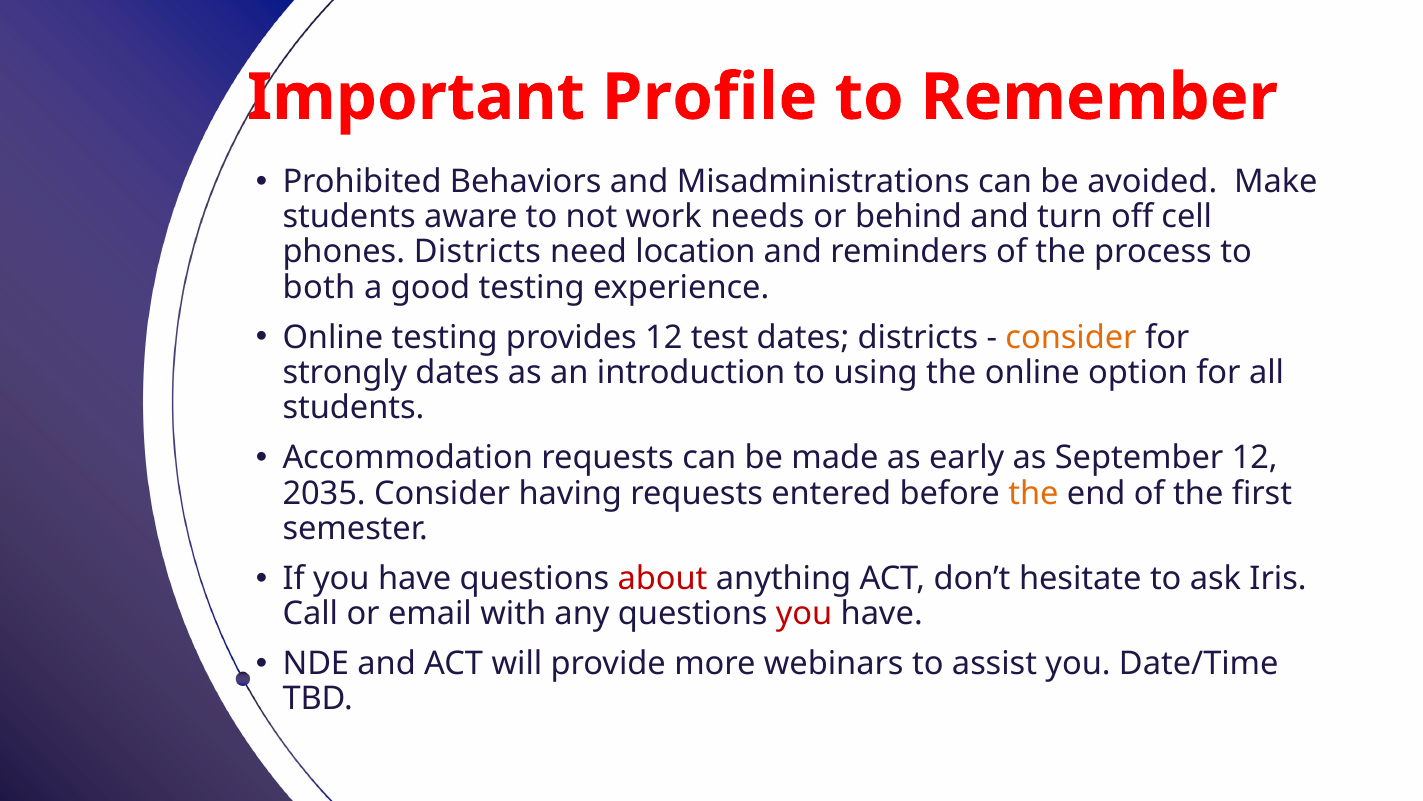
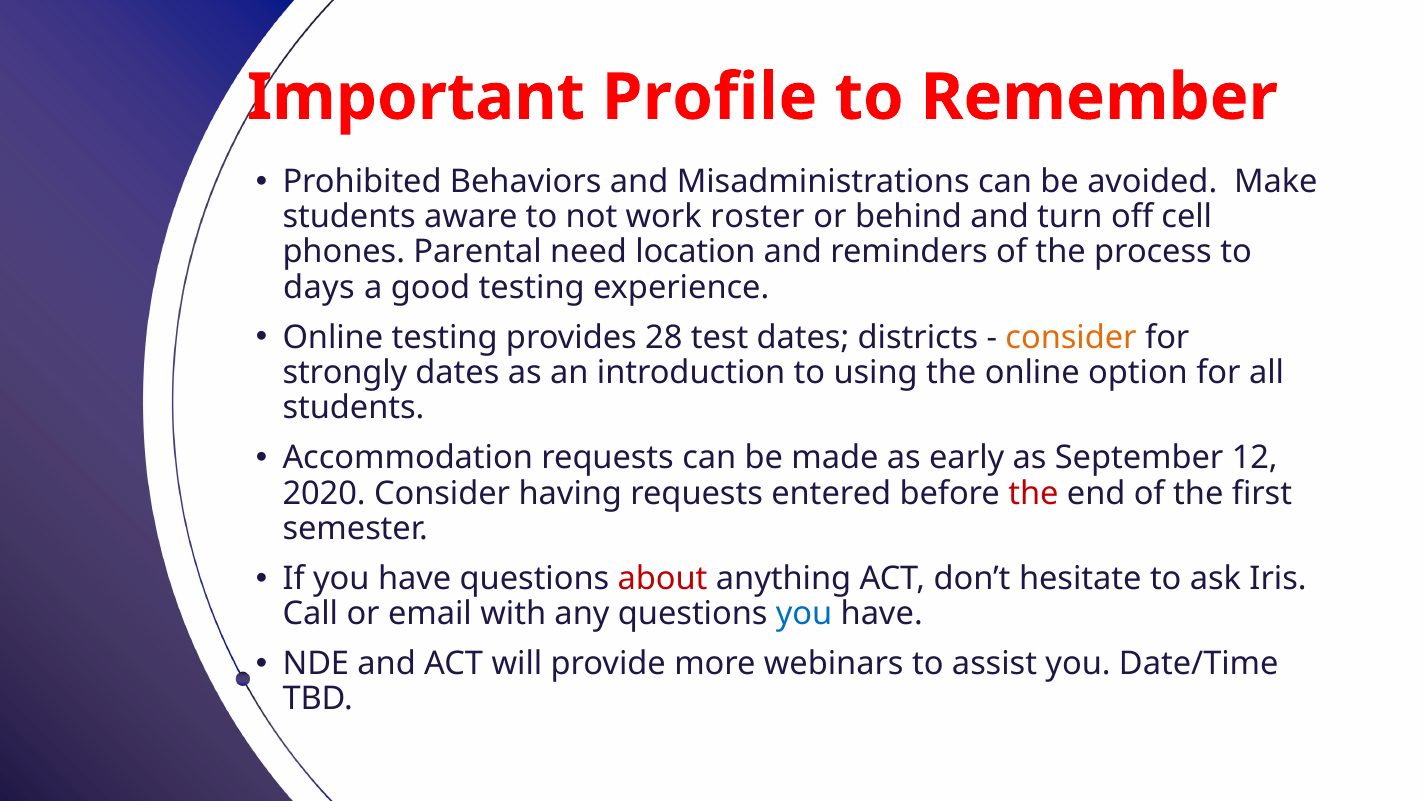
needs: needs -> roster (758, 217)
phones Districts: Districts -> Parental (478, 252)
both: both -> days (319, 287)
provides 12: 12 -> 28 (664, 337)
2035: 2035 -> 2020 (324, 493)
the colour: orange -> red (1033, 493)
you colour: red -> blue (804, 613)
